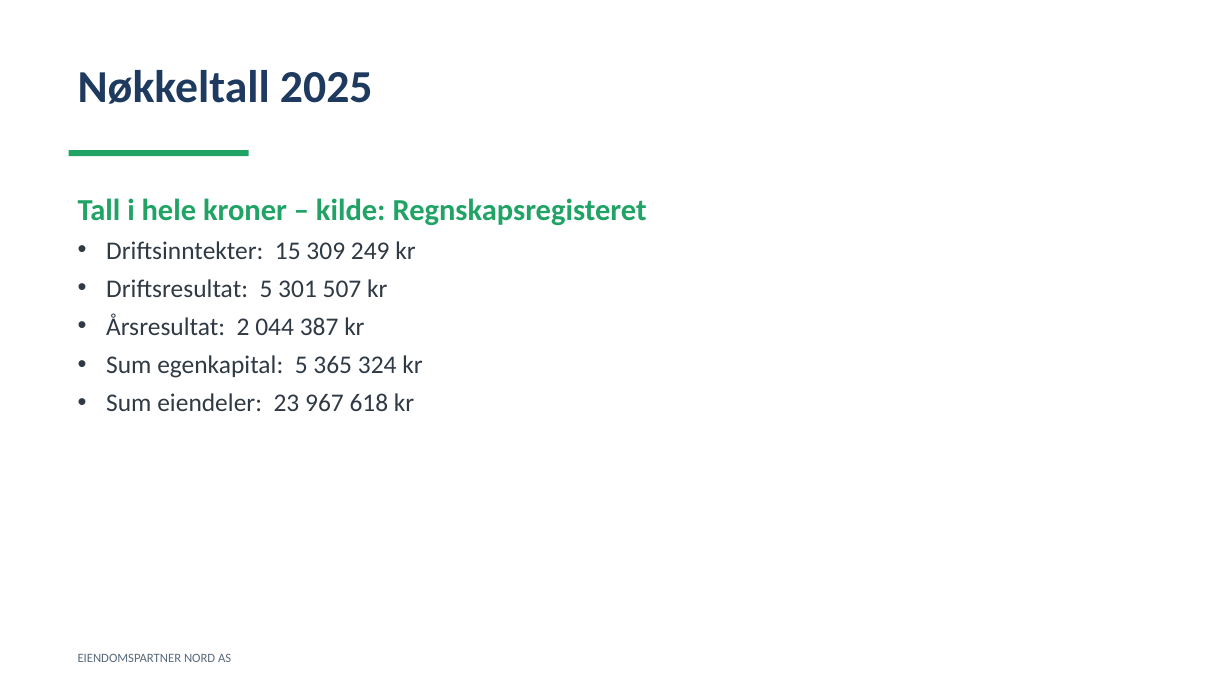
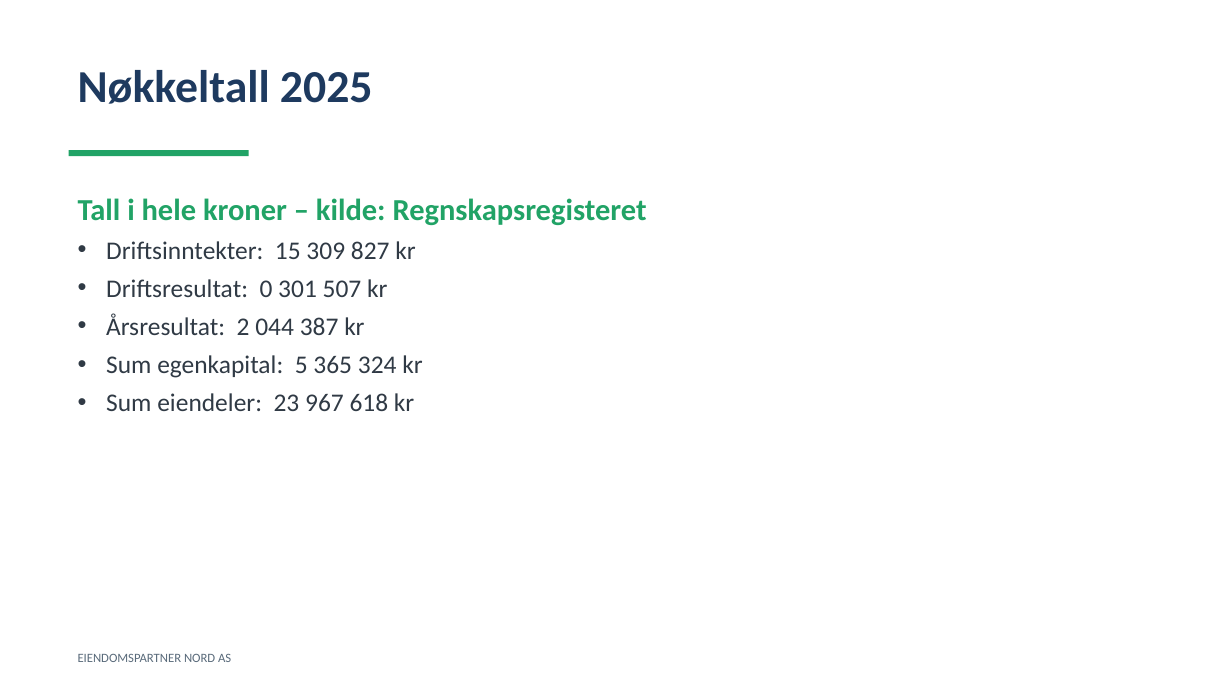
249: 249 -> 827 (370, 251)
Driftsresultat 5: 5 -> 0 (266, 289)
